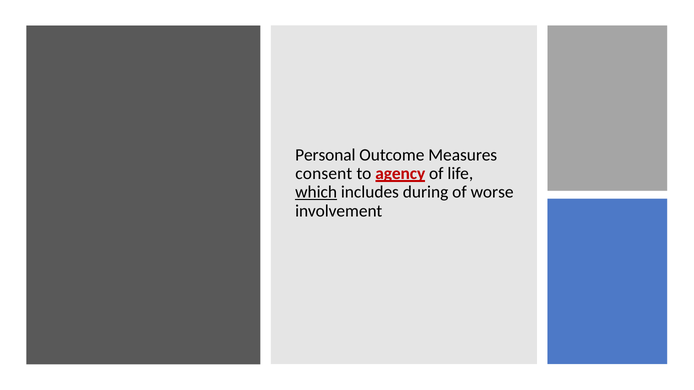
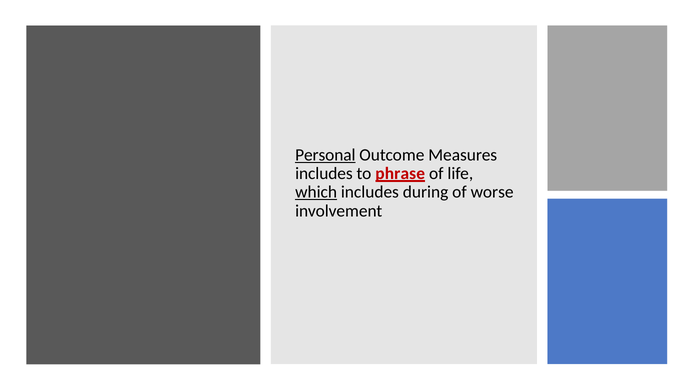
Personal underline: none -> present (325, 155)
consent: consent -> includes (324, 174)
agency: agency -> phrase (400, 174)
